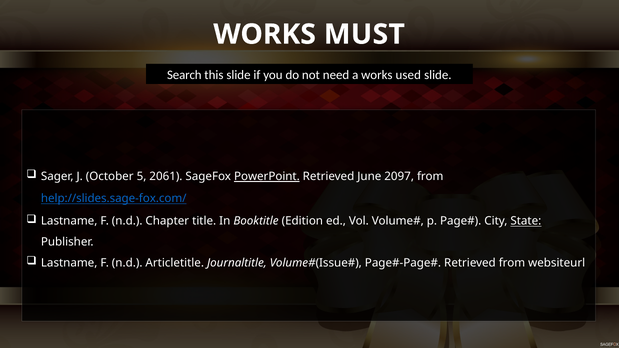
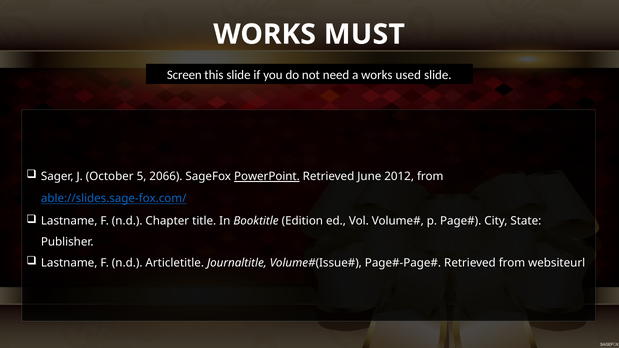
Search: Search -> Screen (184, 75)
2061: 2061 -> 2066 (166, 177)
2097: 2097 -> 2012 (399, 177)
help://slides.sage-fox.com/: help://slides.sage-fox.com/ -> able://slides.sage-fox.com/ (114, 198)
State underline: present -> none (526, 221)
